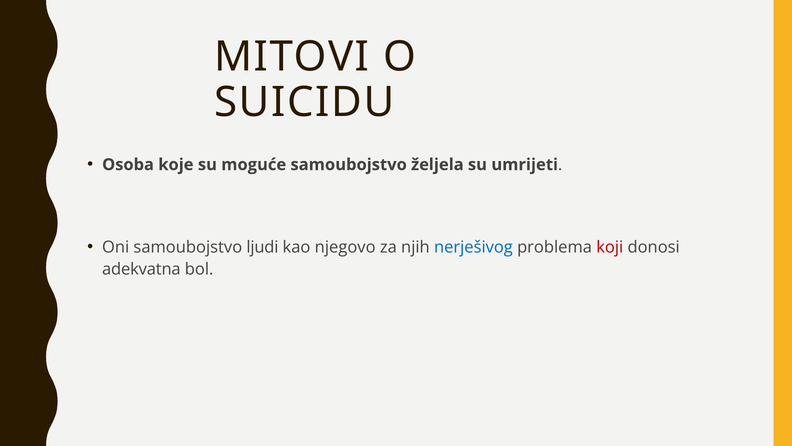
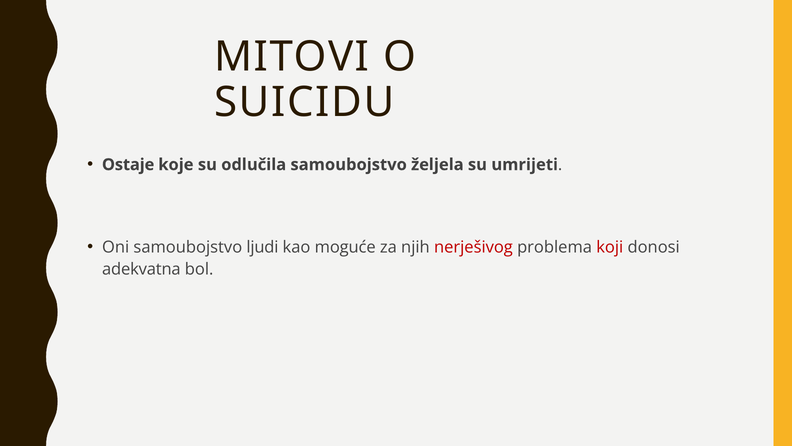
Osoba: Osoba -> Ostaje (128, 164)
moguće: moguće -> odlučila (254, 164)
njegovo: njegovo -> moguće (345, 247)
nerješivog colour: blue -> red (473, 247)
